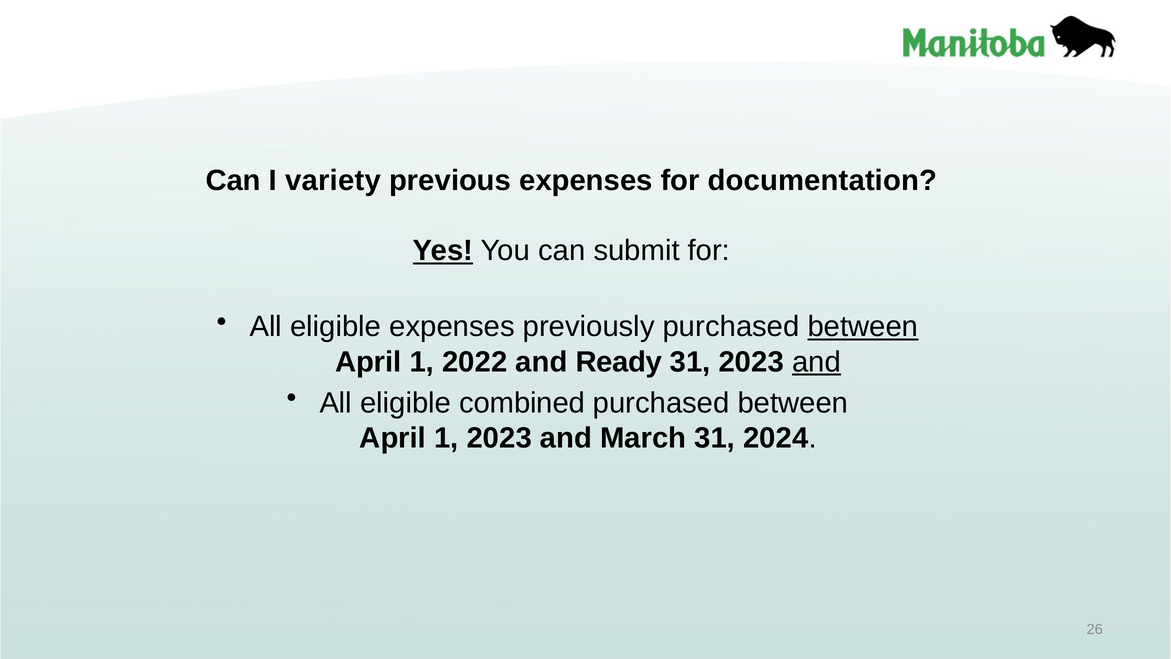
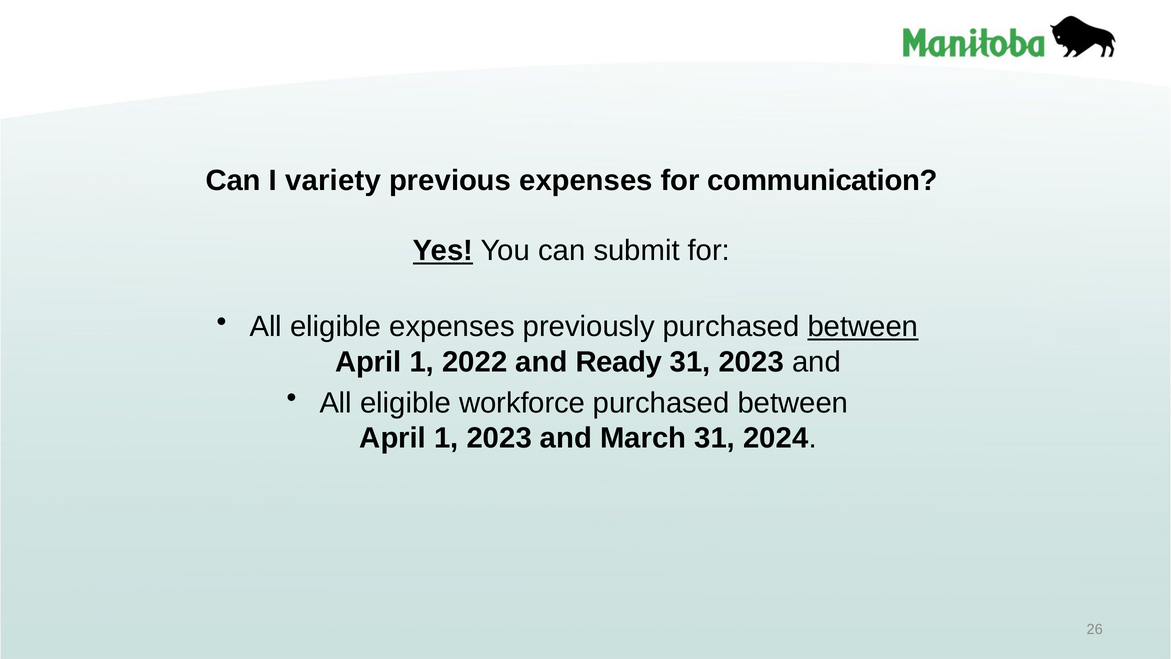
documentation: documentation -> communication (823, 180)
and underline: present -> none (817, 362)
combined: combined -> workforce (522, 403)
